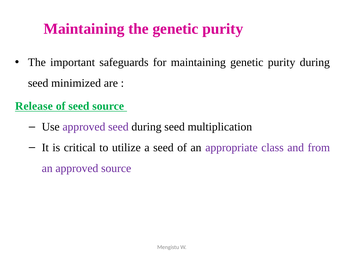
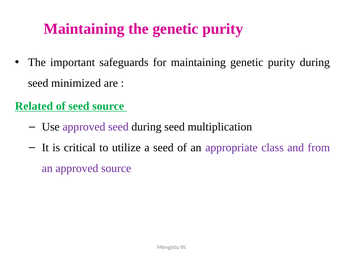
Release: Release -> Related (34, 106)
